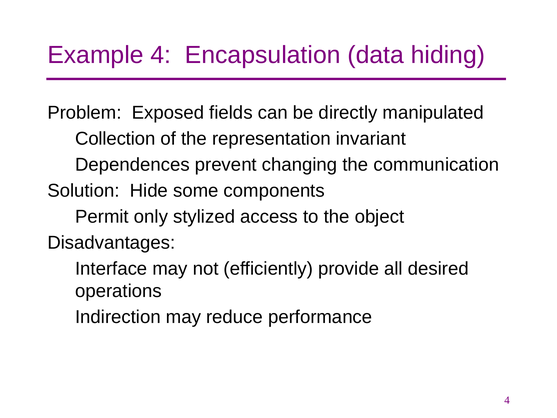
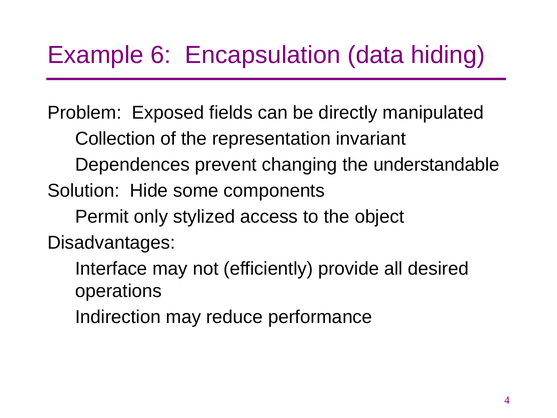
Example 4: 4 -> 6 (161, 55)
communication: communication -> understandable (436, 165)
